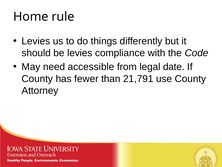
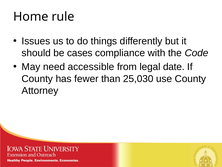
Levies: Levies -> Issues (36, 41)
be levies: levies -> cases (80, 53)
21,791: 21,791 -> 25,030 (138, 79)
